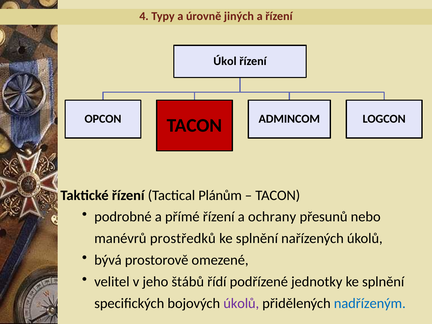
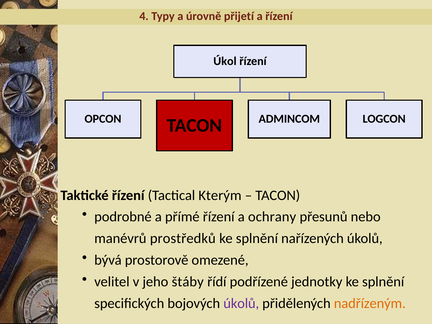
jiných: jiných -> přijetí (239, 16)
Plánům: Plánům -> Kterým (220, 195)
štábů: štábů -> štáby (188, 282)
nadřízeným colour: blue -> orange (370, 303)
